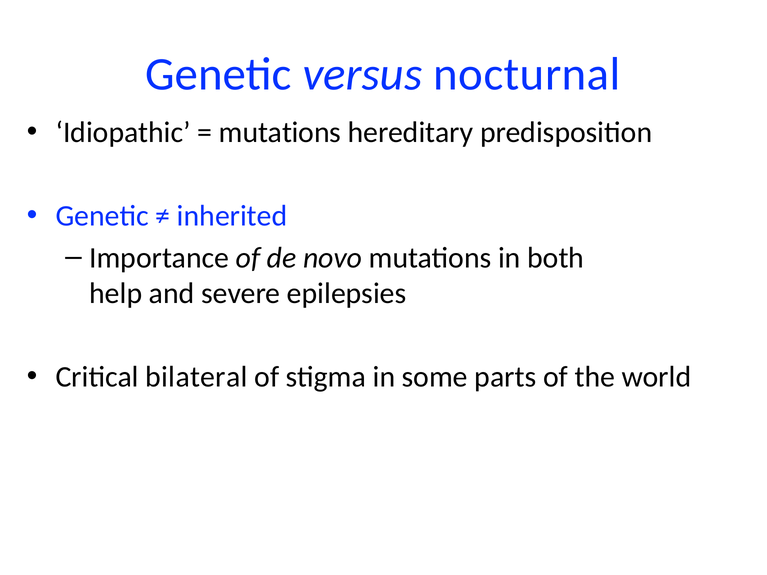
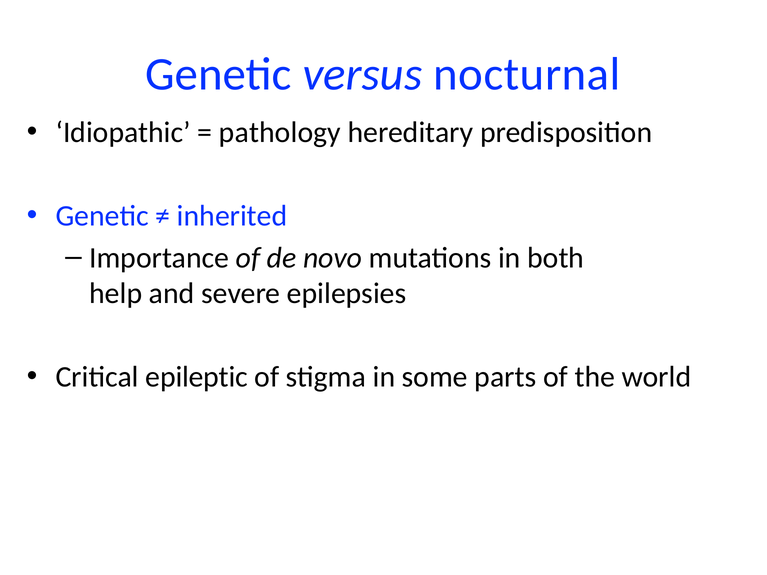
mutations: mutations -> pathology (280, 132)
bilateral: bilateral -> epileptic (197, 377)
